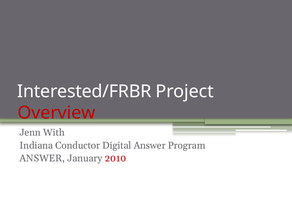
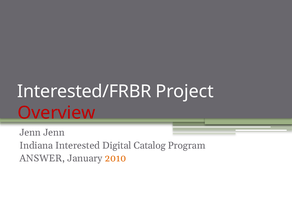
Jenn With: With -> Jenn (54, 133)
Conductor: Conductor -> Interested (78, 145)
Digital Answer: Answer -> Catalog (150, 145)
2010 colour: red -> orange (115, 158)
